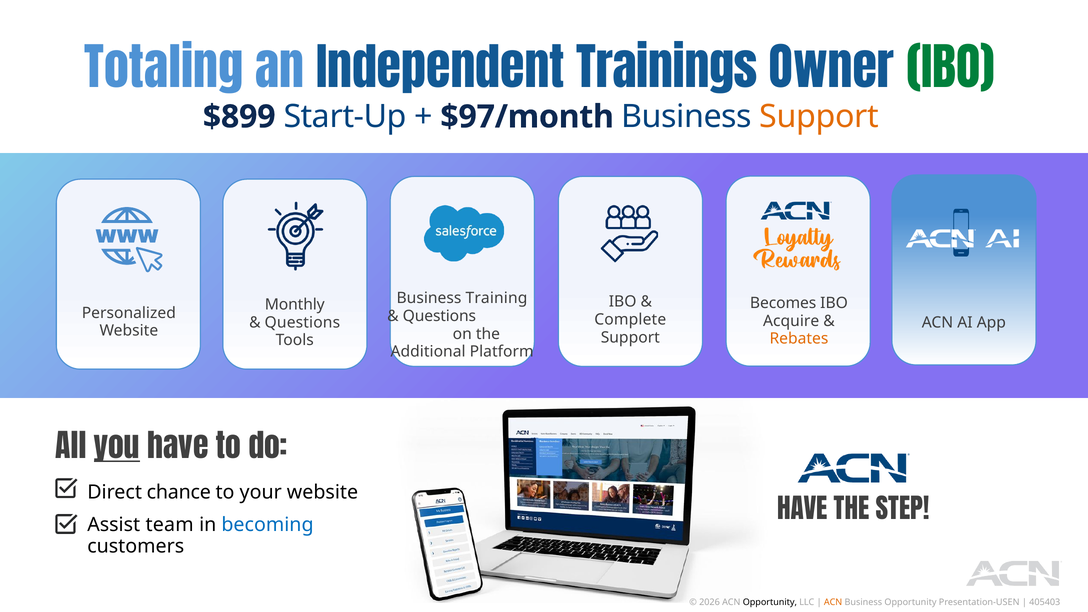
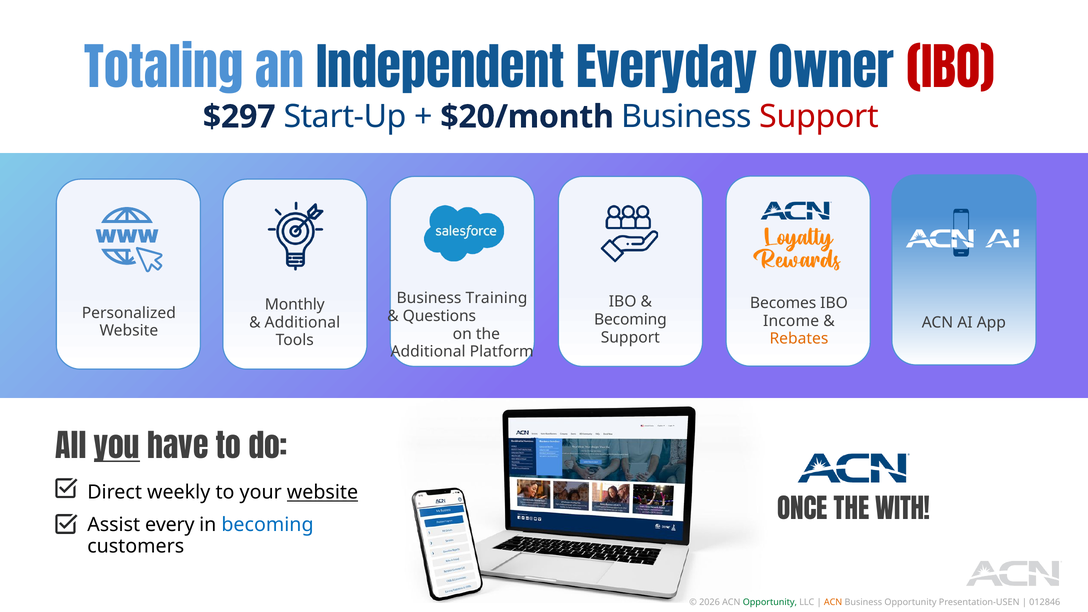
Trainings: Trainings -> Everyday (667, 71)
IBO colour: green -> red (951, 71)
$899: $899 -> $297 (239, 117)
$97/month: $97/month -> $20/month (527, 117)
Support colour: orange -> red (819, 117)
Complete: Complete -> Becoming (630, 320)
Acquire: Acquire -> Income (791, 321)
Questions: Questions -> Additional (302, 322)
chance: chance -> weekly (179, 492)
website underline: none -> present (322, 492)
HAVE: HAVE -> ONCE (802, 510)
STEP: STEP -> WITH (903, 510)
team: team -> every (170, 525)
Opportunity colour: black -> green (770, 602)
405403: 405403 -> 012846 (1045, 602)
